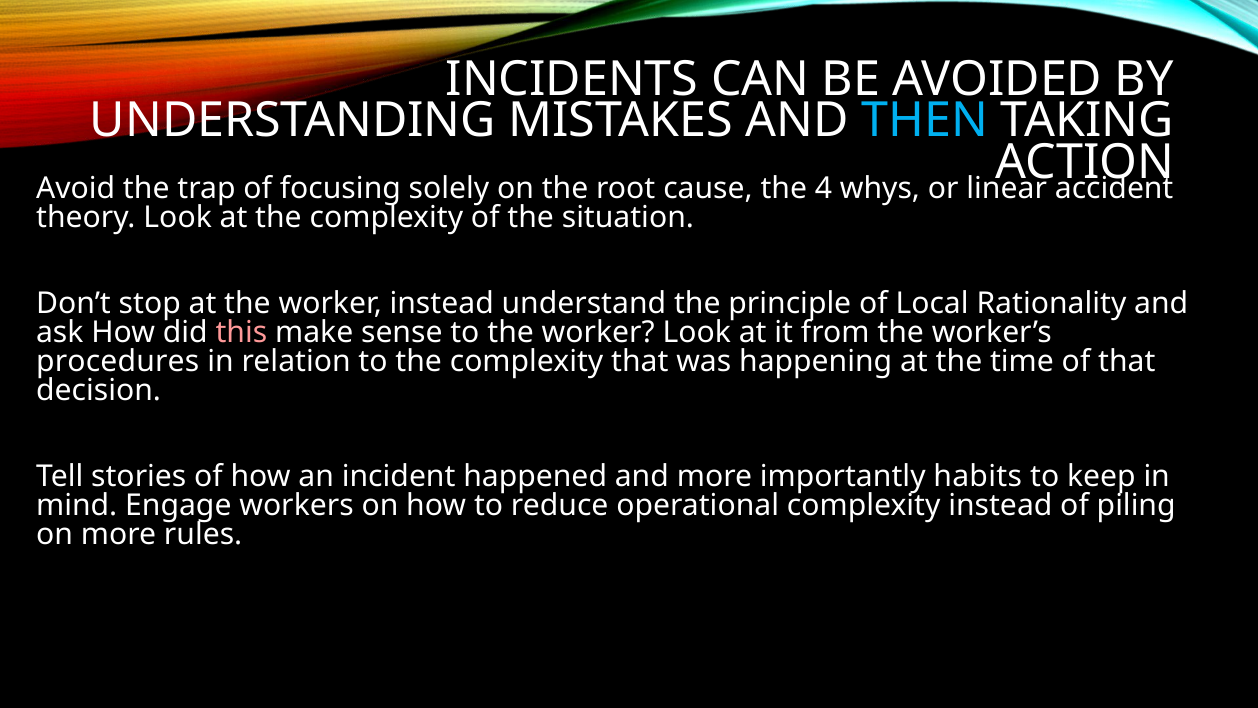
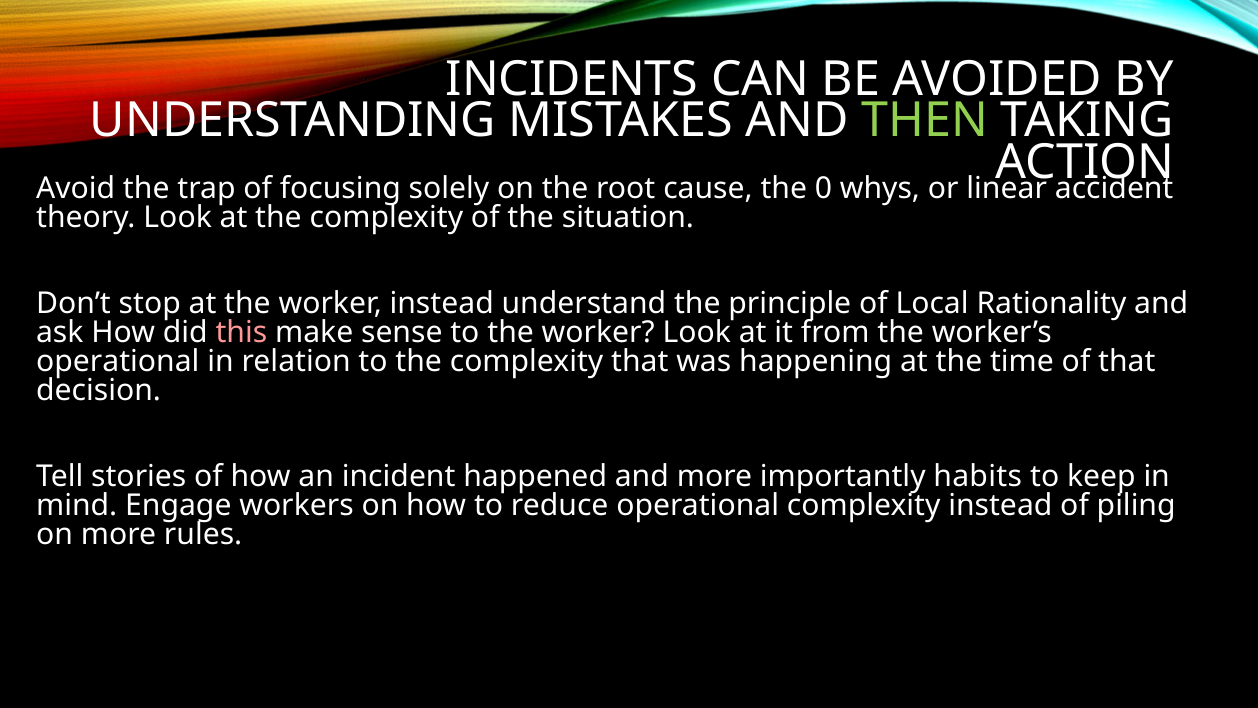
THEN colour: light blue -> light green (925, 121)
4: 4 -> 0 (823, 188)
procedures: procedures -> operational (118, 361)
